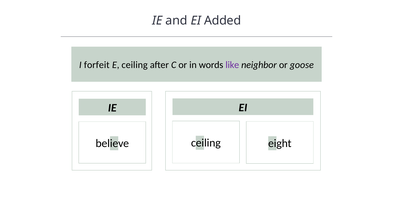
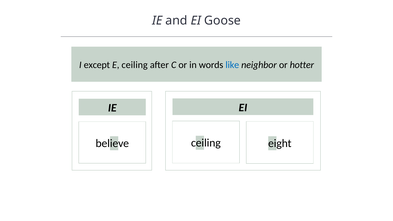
Added: Added -> Goose (223, 21)
forfeit: forfeit -> except (97, 65)
like colour: purple -> blue (232, 65)
goose: goose -> hotter (302, 65)
